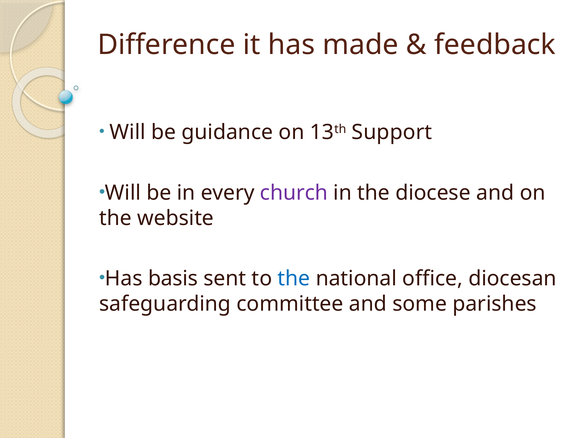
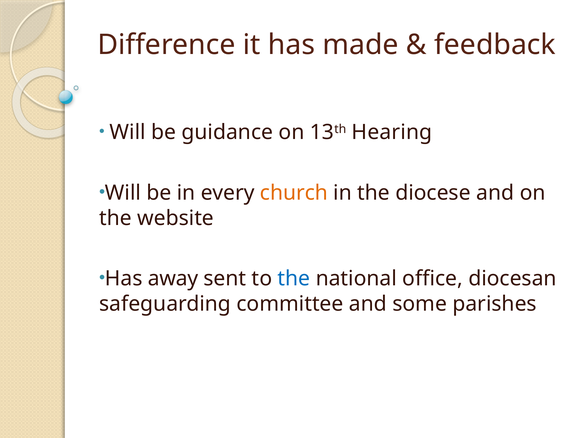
Support: Support -> Hearing (392, 133)
church colour: purple -> orange (294, 193)
basis: basis -> away (173, 279)
